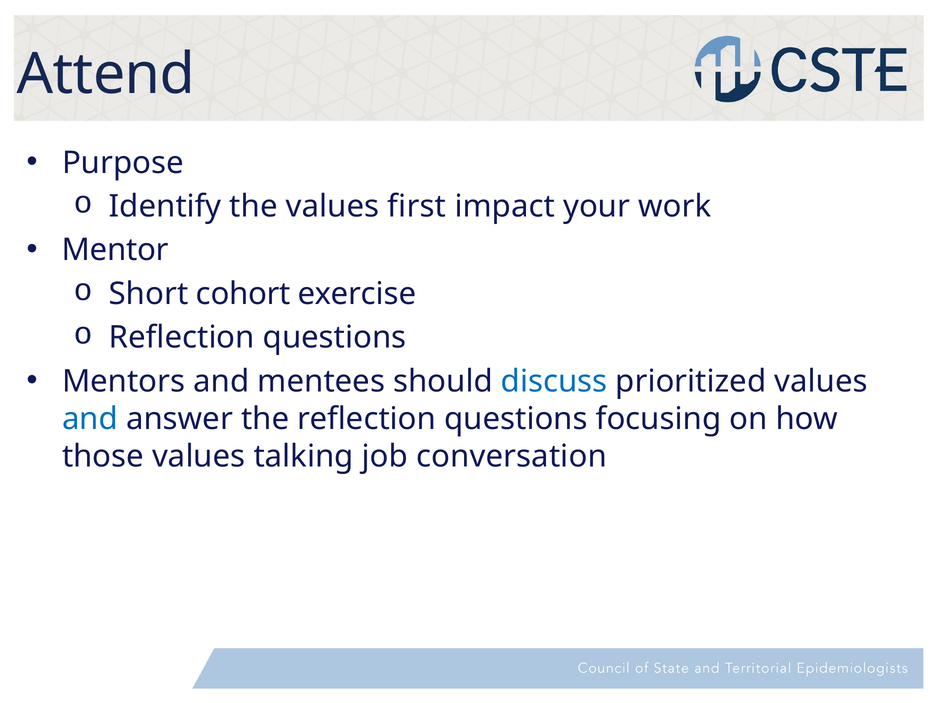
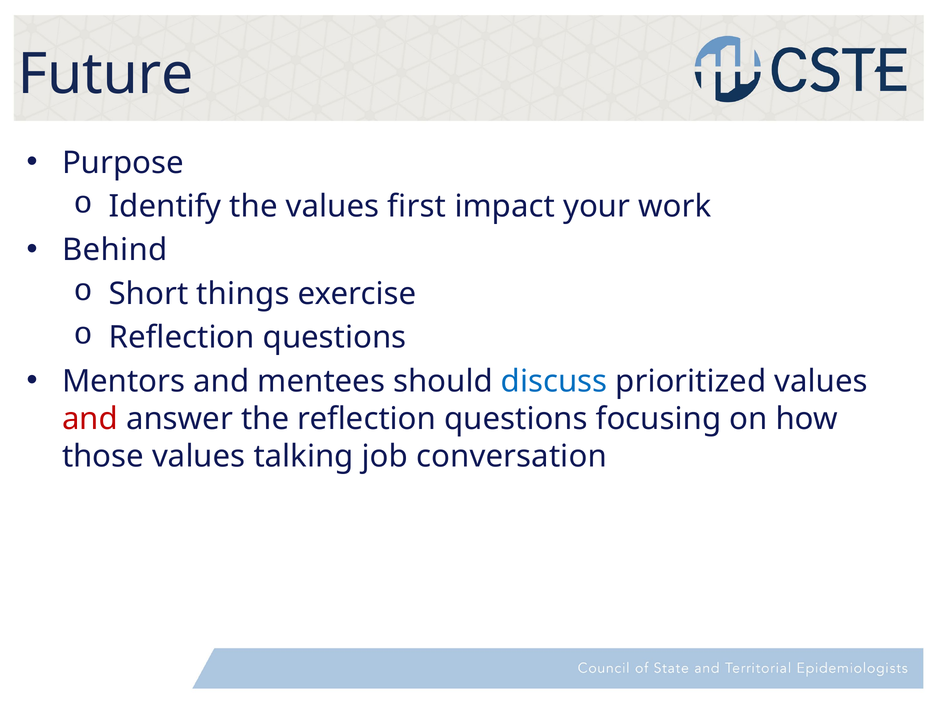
Attend: Attend -> Future (106, 74)
Mentor: Mentor -> Behind (115, 250)
cohort: cohort -> things (243, 294)
and colour: blue -> red (90, 419)
